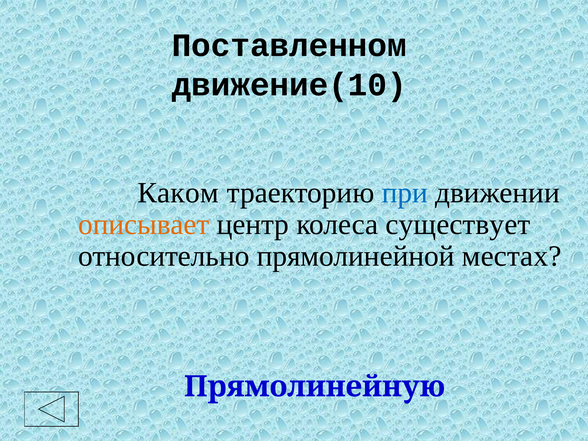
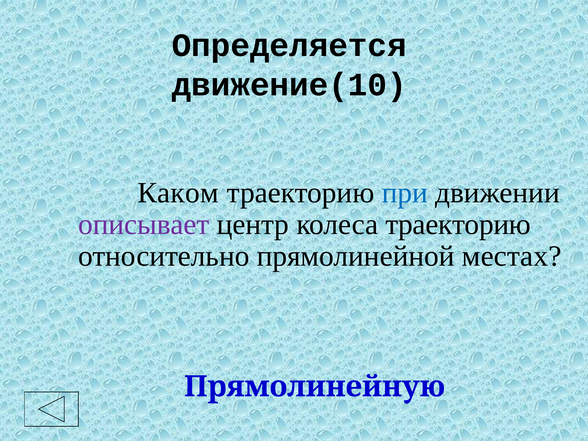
Поставленном: Поставленном -> Определяется (289, 45)
описывает colour: orange -> purple (144, 224)
колеса существует: существует -> траекторию (458, 224)
